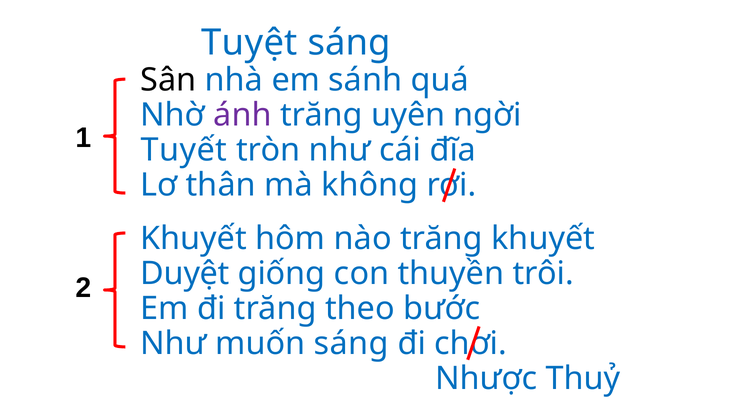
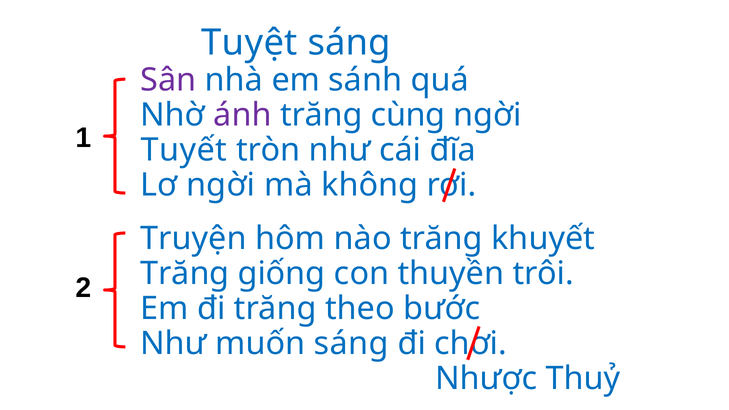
Sân colour: black -> purple (168, 80)
uyên: uyên -> cùng (408, 115)
Lơ thân: thân -> ngời (221, 185)
Khuyết: Khuyết -> Truyện (194, 238)
Duyệt: Duyệt -> Trăng (185, 273)
